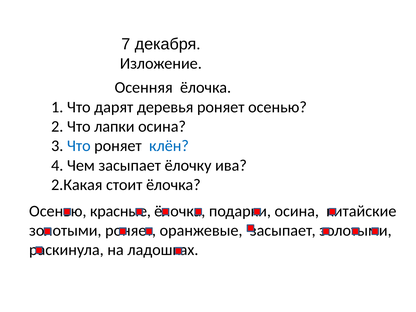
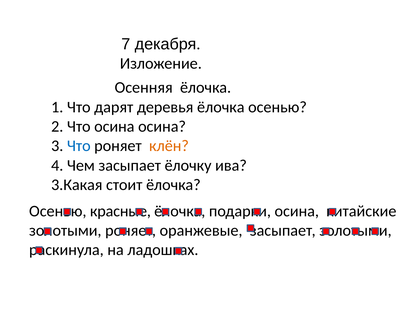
деревья роняет: роняет -> ёлочка (221, 107)
Что лапки: лапки -> осина (114, 127)
клён colour: blue -> orange (169, 146)
2.Какая: 2.Какая -> 3.Какая (77, 185)
